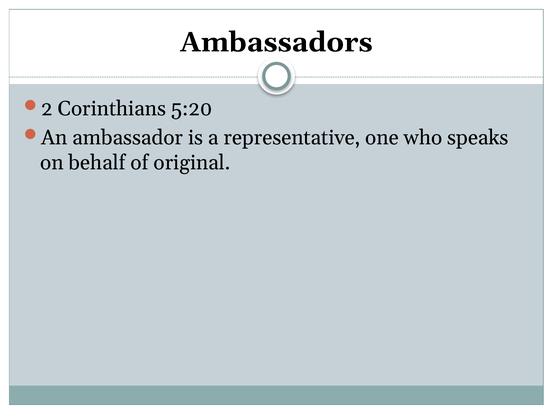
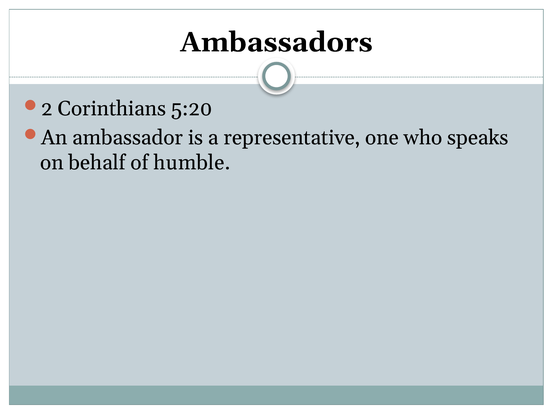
original: original -> humble (192, 163)
